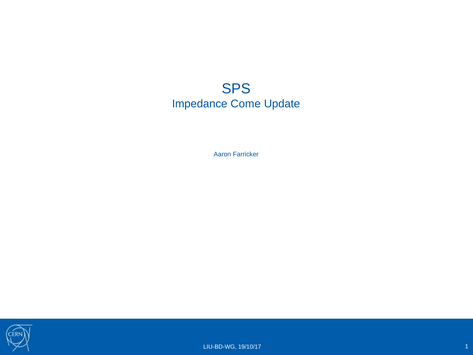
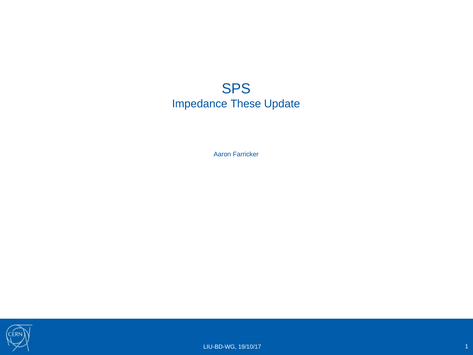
Come: Come -> These (246, 104)
